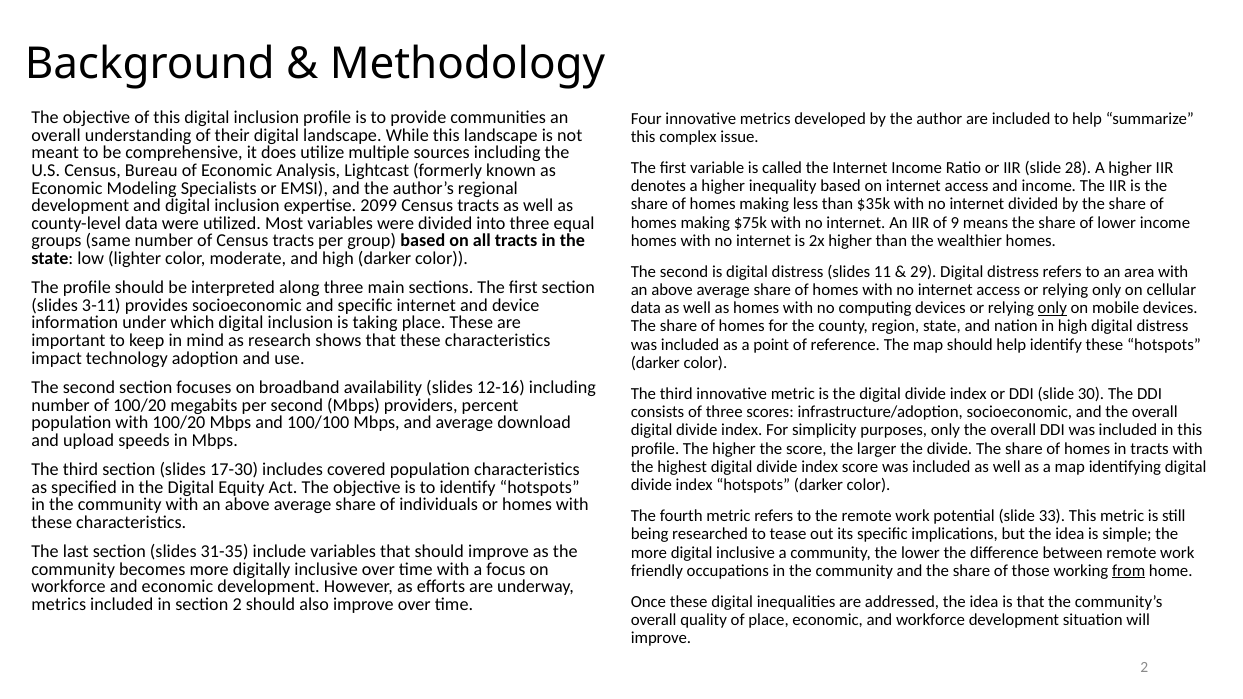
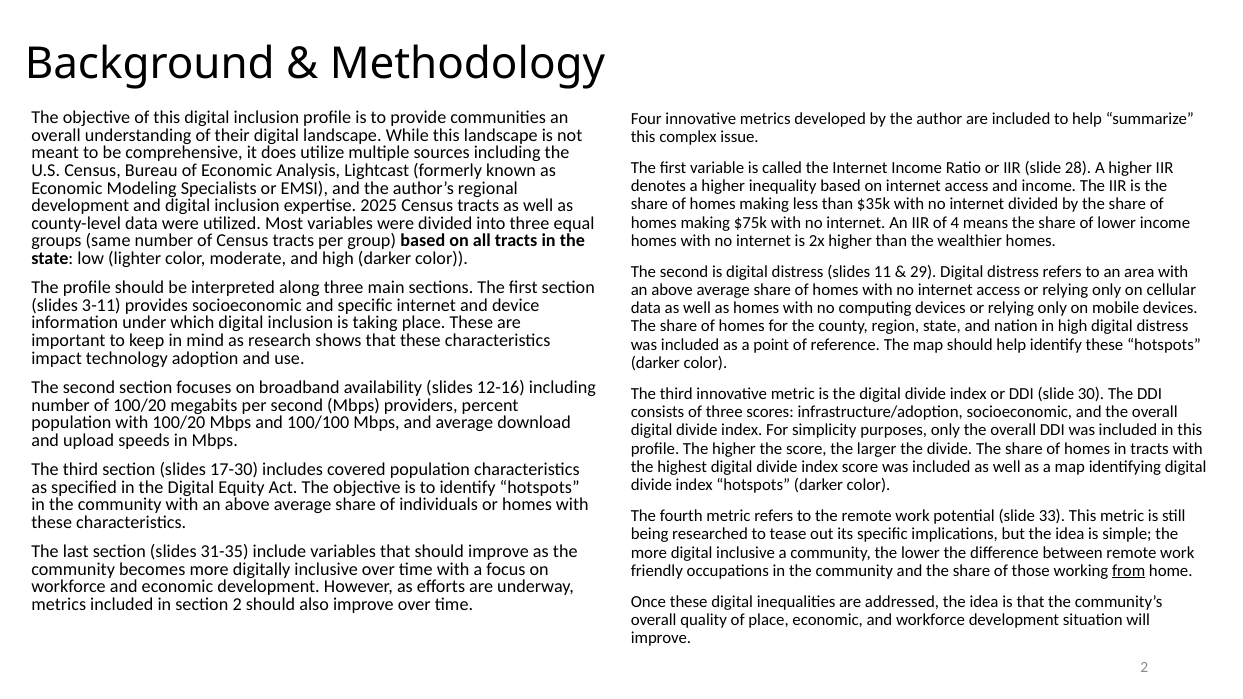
2099: 2099 -> 2025 (379, 206)
9: 9 -> 4 (955, 223)
only underline: present -> none (1052, 308)
